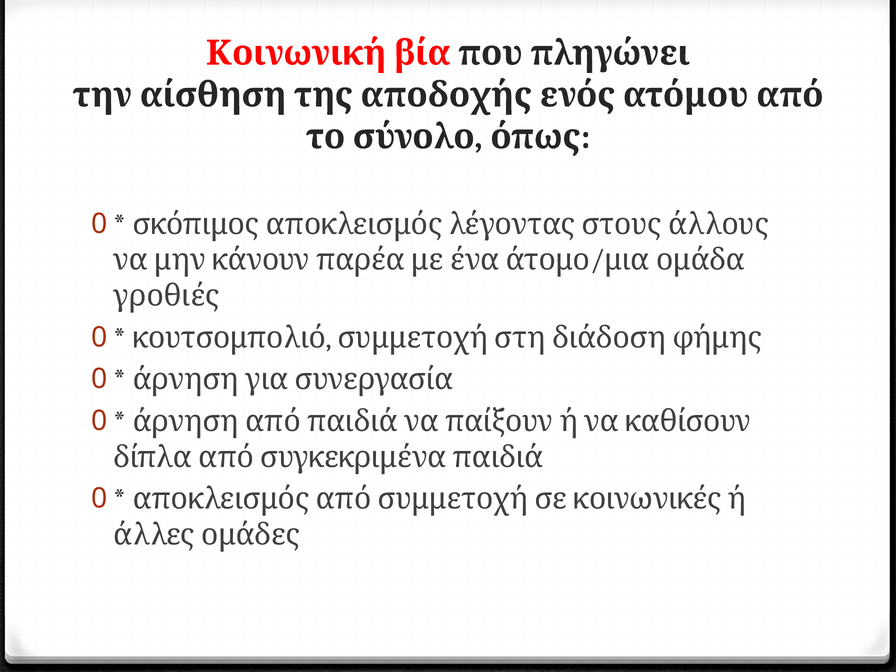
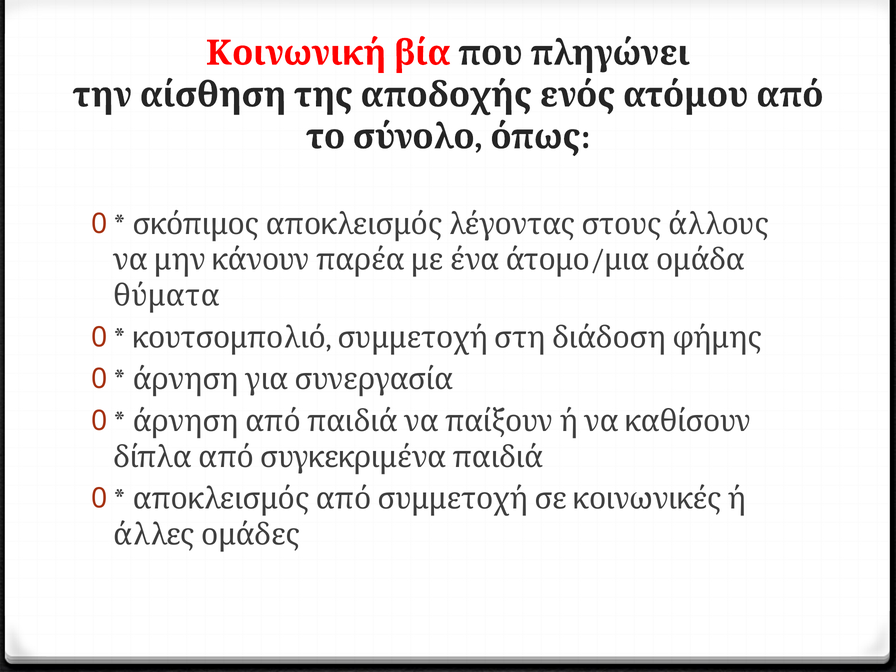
γροθιές: γροθιές -> θύματα (167, 296)
